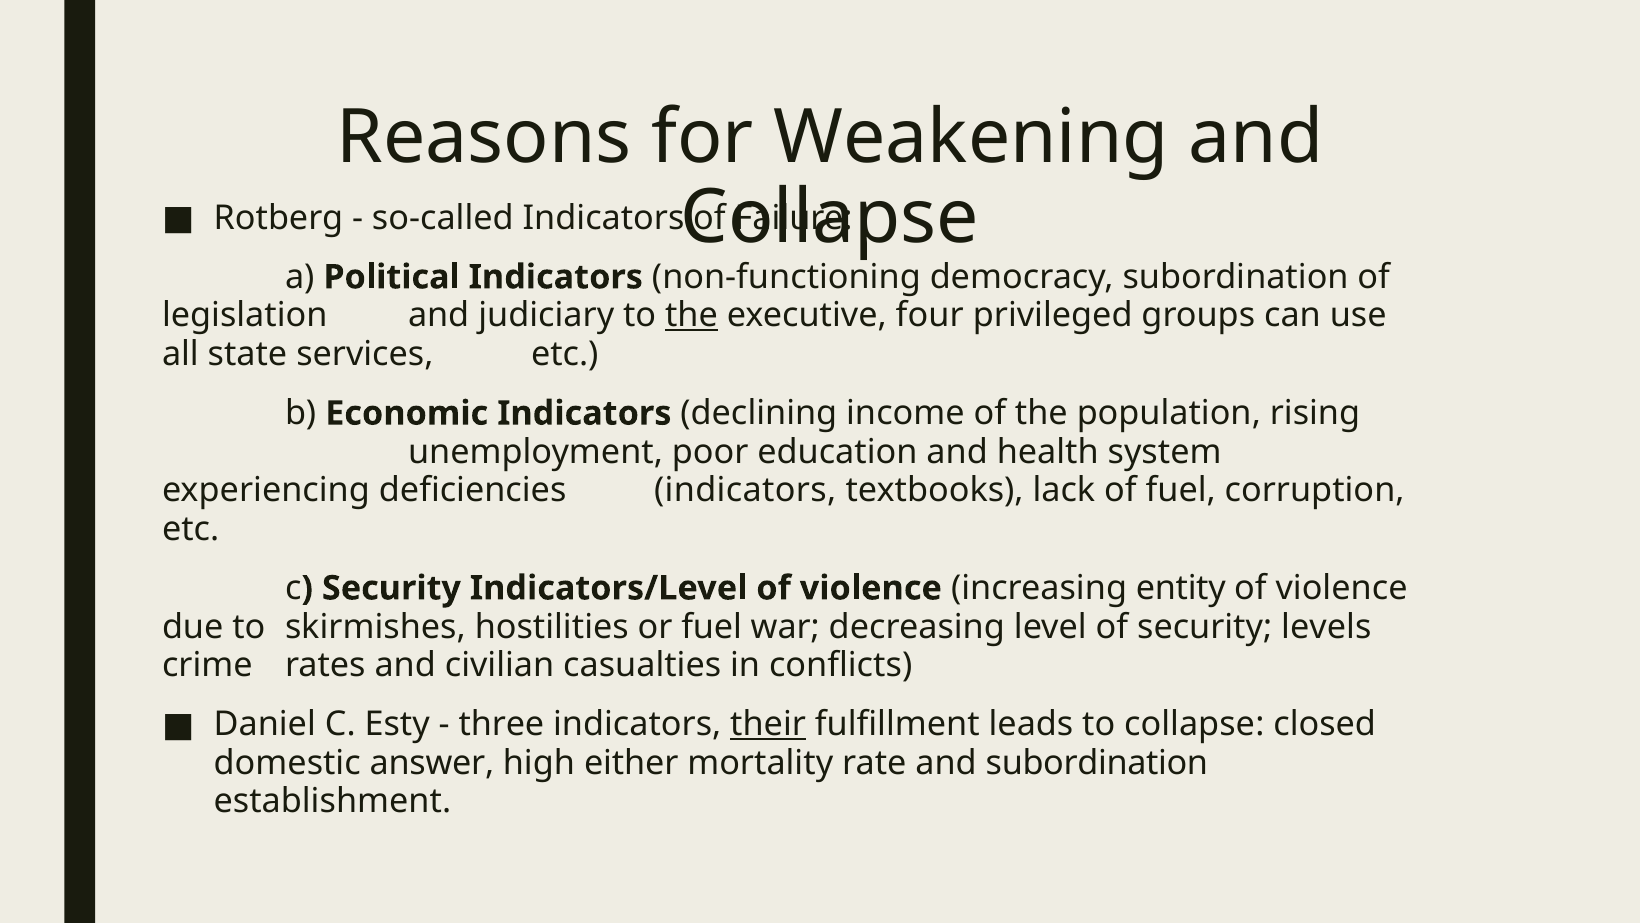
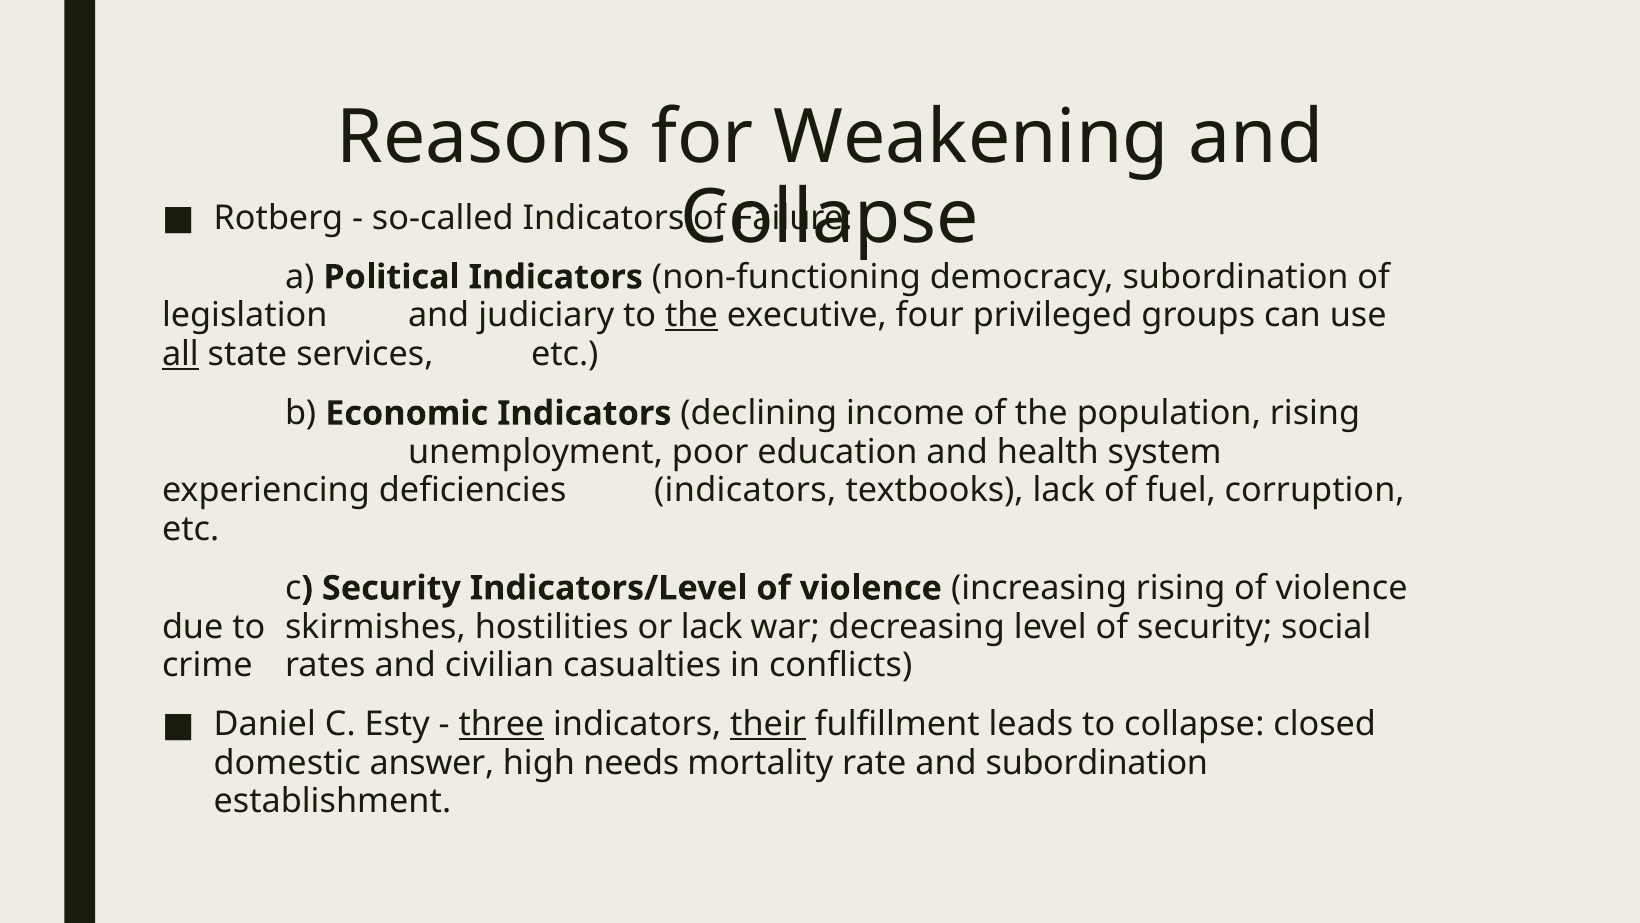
all underline: none -> present (180, 354)
increasing entity: entity -> rising (1181, 588)
or fuel: fuel -> lack (712, 626)
levels: levels -> social (1326, 626)
three underline: none -> present (501, 724)
either: either -> needs (631, 763)
